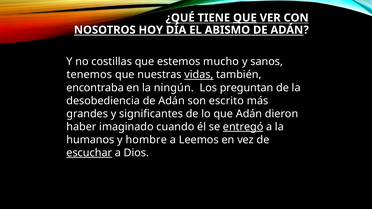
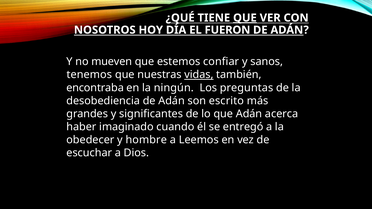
ABISMO: ABISMO -> FUERON (227, 30)
costillas: costillas -> mueven (112, 62)
mucho: mucho -> confiar (221, 62)
preguntan: preguntan -> preguntas (247, 88)
dieron: dieron -> acerca (282, 114)
entregó underline: present -> none (243, 127)
humanos: humanos -> obedecer (90, 140)
escuchar underline: present -> none (89, 153)
